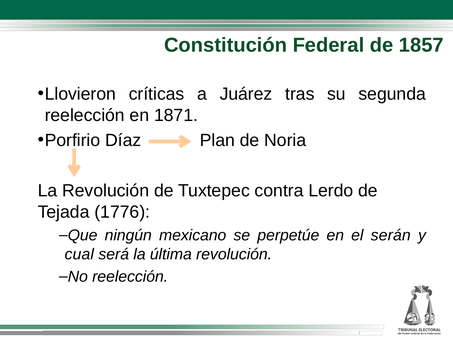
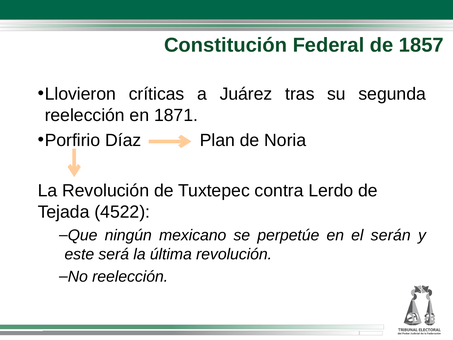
1776: 1776 -> 4522 (122, 212)
cual: cual -> este (79, 254)
